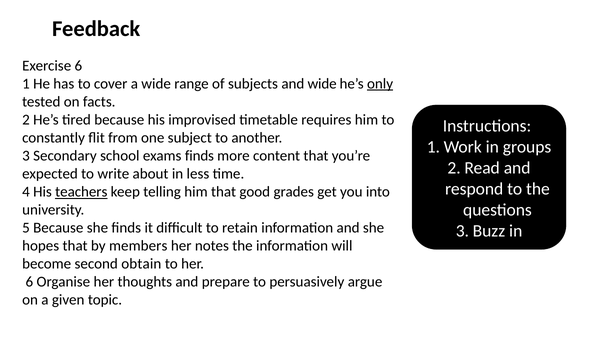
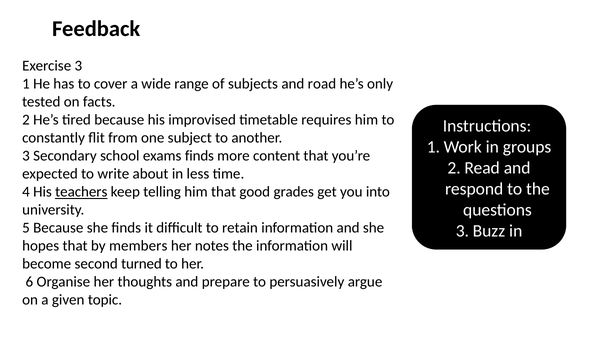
Exercise 6: 6 -> 3 (78, 66)
and wide: wide -> road (322, 84)
only underline: present -> none (380, 84)
obtain: obtain -> turned (141, 264)
